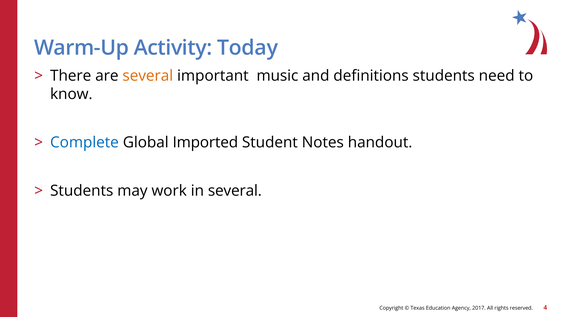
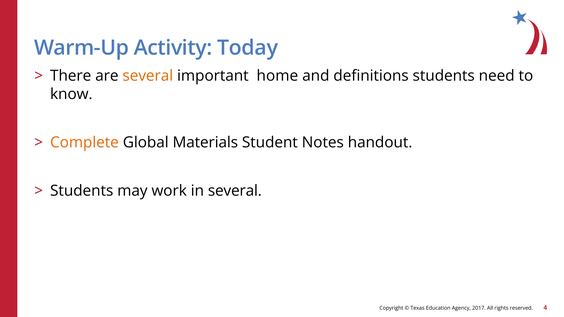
music: music -> home (277, 76)
Complete colour: blue -> orange (84, 143)
Imported: Imported -> Materials (205, 143)
